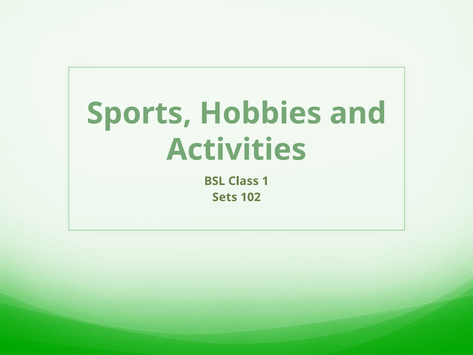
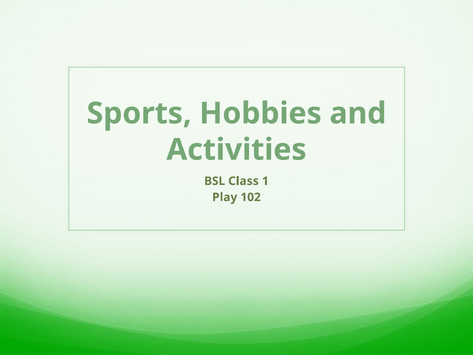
Sets: Sets -> Play (225, 197)
